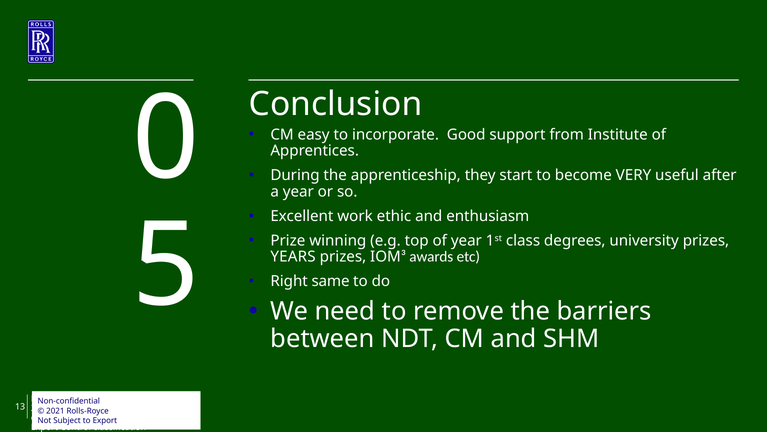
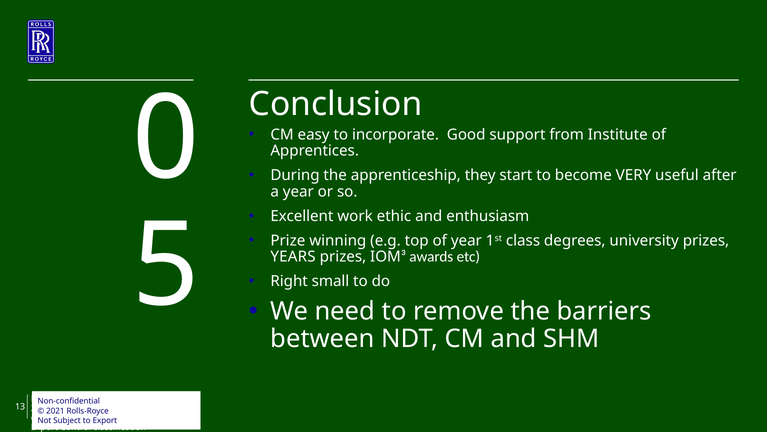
same: same -> small (330, 281)
